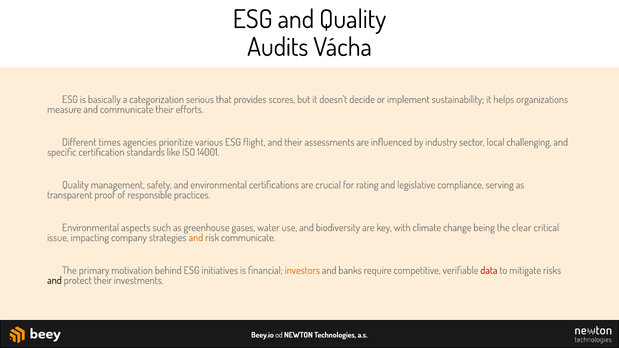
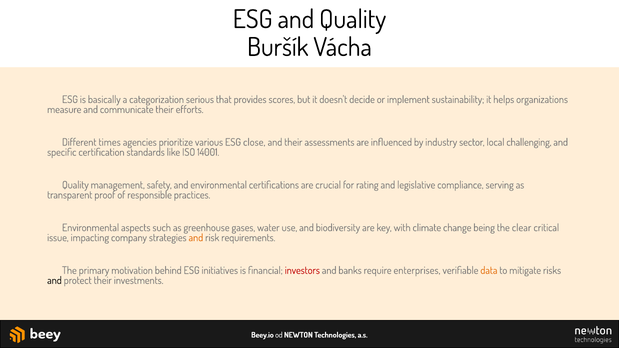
Audits: Audits -> Buršík (278, 47)
flight: flight -> close (254, 142)
risk communicate: communicate -> requirements (248, 238)
investors colour: orange -> red (302, 271)
competitive: competitive -> enterprises (417, 271)
data colour: red -> orange (489, 271)
